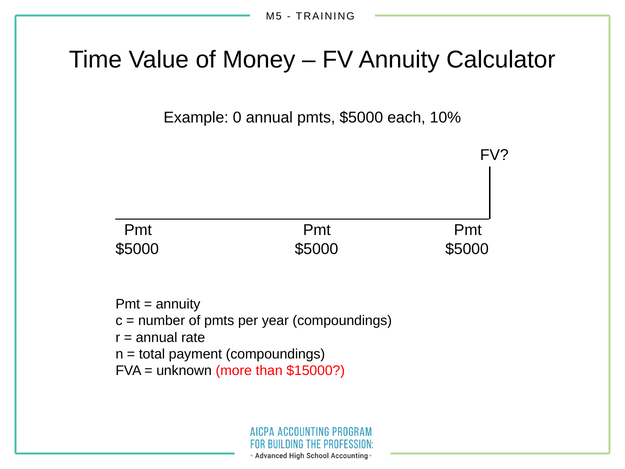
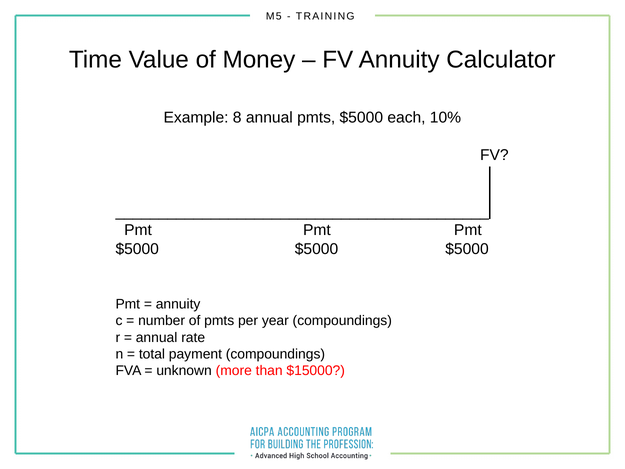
0: 0 -> 8 (237, 118)
